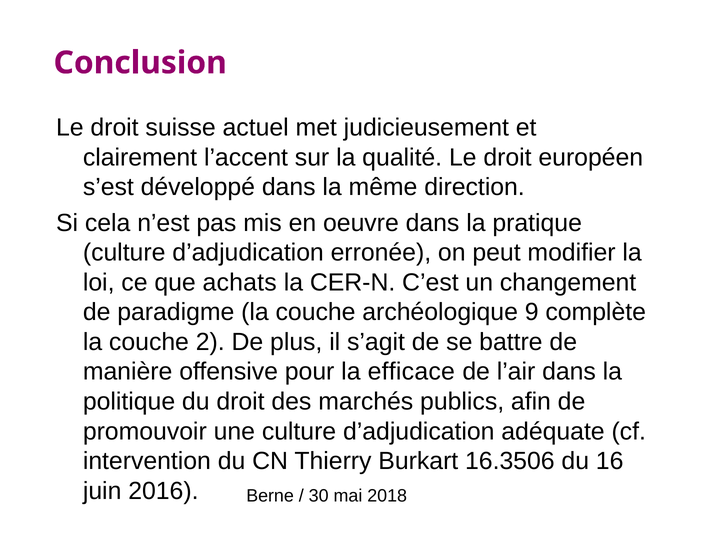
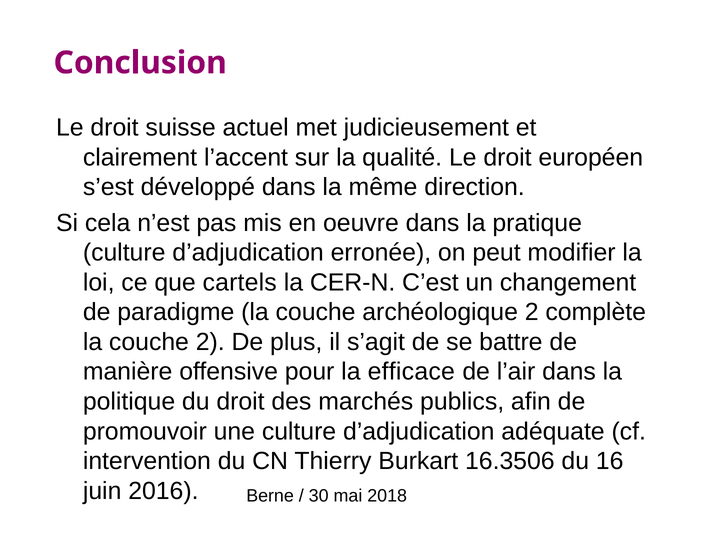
achats: achats -> cartels (240, 283)
archéologique 9: 9 -> 2 (532, 312)
